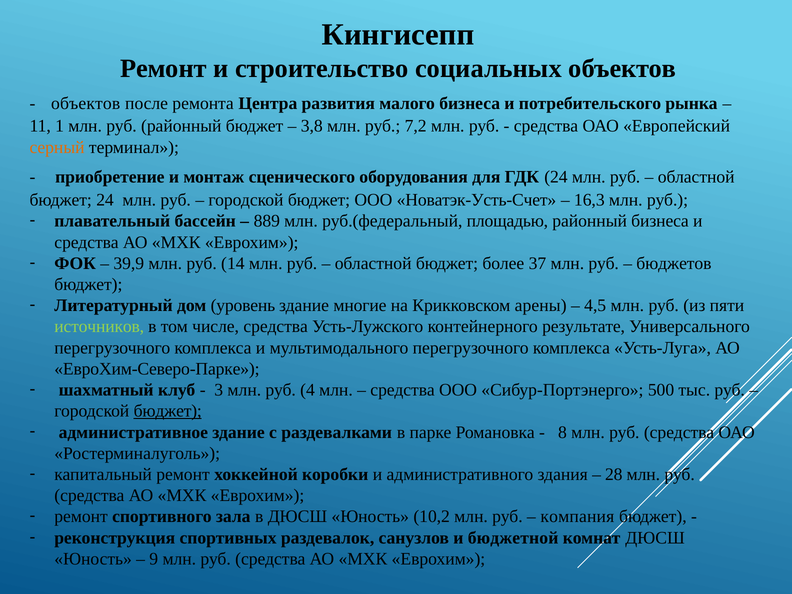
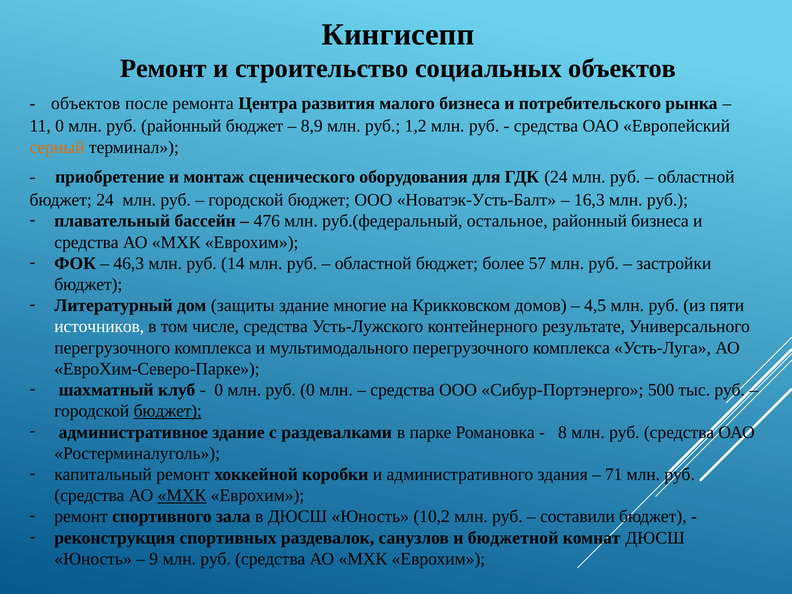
11 1: 1 -> 0 (60, 126)
3,8: 3,8 -> 8,9 (312, 126)
7,2: 7,2 -> 1,2 (416, 126)
Новатэк-Усть-Счет: Новатэк-Усть-Счет -> Новатэк-Усть-Балт (476, 200)
889: 889 -> 476 (267, 221)
площадью: площадью -> остальное (507, 221)
39,9: 39,9 -> 46,3 (129, 263)
37: 37 -> 57 (537, 263)
бюджетов: бюджетов -> застройки (674, 263)
уровень: уровень -> защиты (243, 306)
арены: арены -> домов (541, 306)
источников colour: light green -> white (99, 327)
3: 3 -> 0 (219, 390)
руб 4: 4 -> 0 (308, 390)
28: 28 -> 71 (614, 474)
МХК underline: none -> present (182, 496)
компания: компания -> составили (578, 517)
